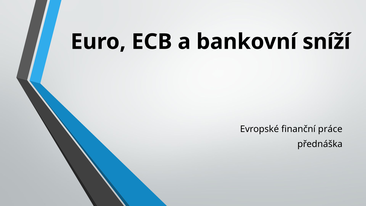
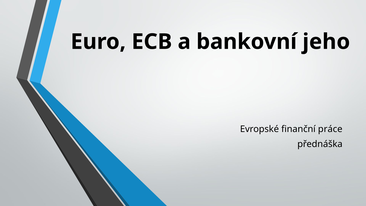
sníží: sníží -> jeho (326, 42)
